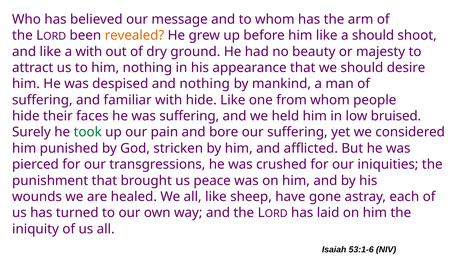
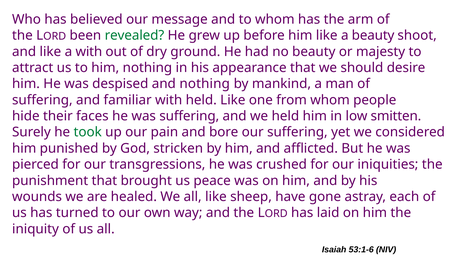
revealed colour: orange -> green (134, 35)
a should: should -> beauty (373, 35)
with hide: hide -> held (201, 100)
bruised: bruised -> smitten (396, 116)
